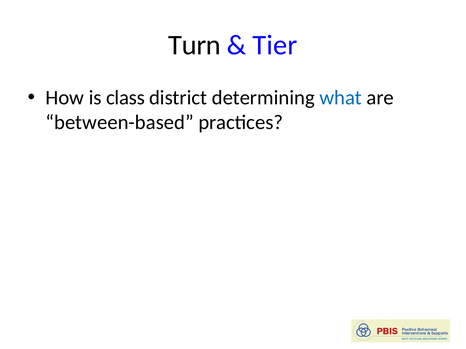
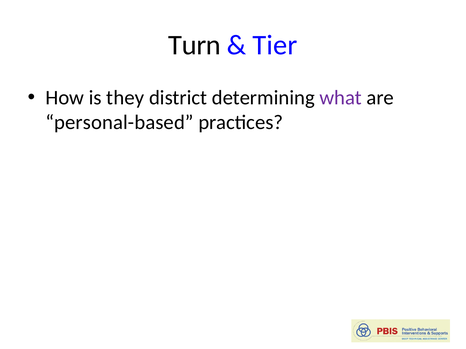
class: class -> they (125, 98)
what colour: blue -> purple (341, 98)
between-based: between-based -> personal-based (120, 123)
